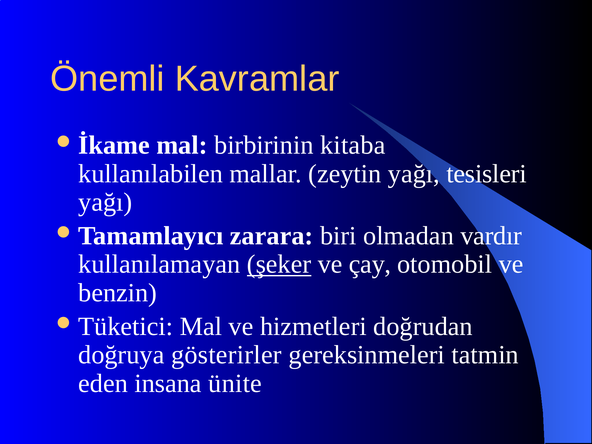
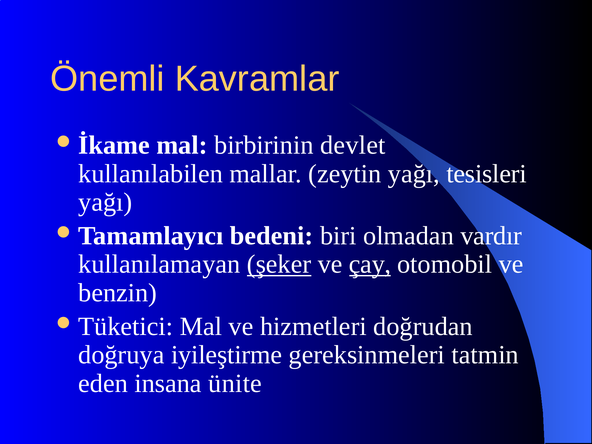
kitaba: kitaba -> devlet (353, 145)
zarara: zarara -> bedeni (272, 236)
çay underline: none -> present (370, 264)
gösterirler: gösterirler -> iyileştirme (227, 355)
